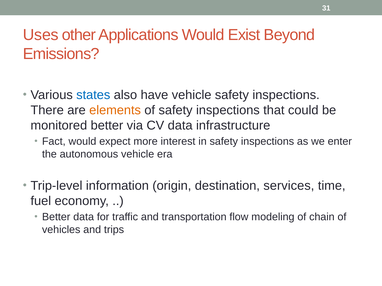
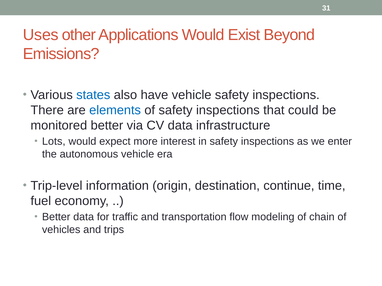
elements colour: orange -> blue (115, 110)
Fact: Fact -> Lots (54, 142)
services: services -> continue (289, 186)
